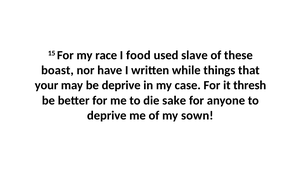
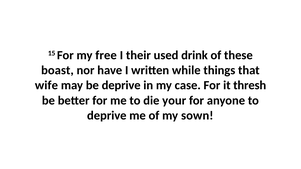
race: race -> free (106, 55)
food: food -> their (138, 55)
slave: slave -> drink (195, 55)
your: your -> wife (46, 86)
sake: sake -> your (174, 101)
